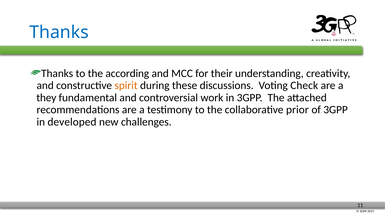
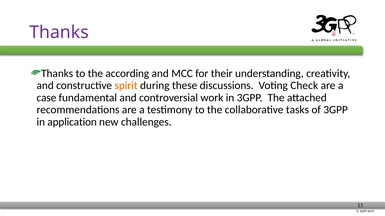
Thanks colour: blue -> purple (59, 32)
they: they -> case (46, 98)
prior: prior -> tasks (297, 110)
developed: developed -> application (72, 122)
